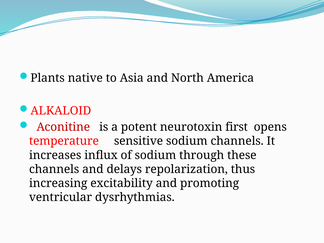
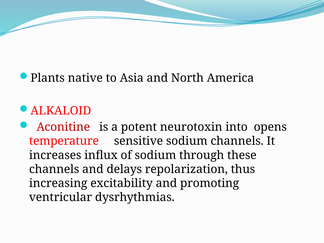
first: first -> into (237, 127)
